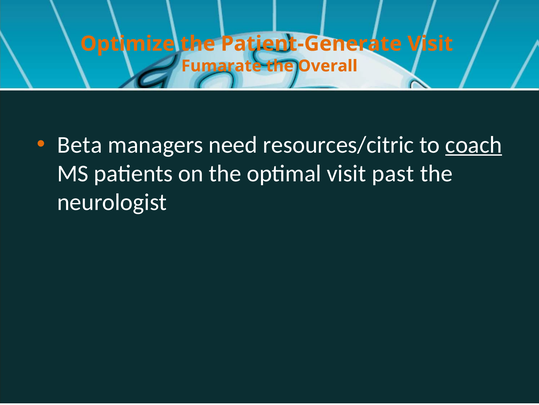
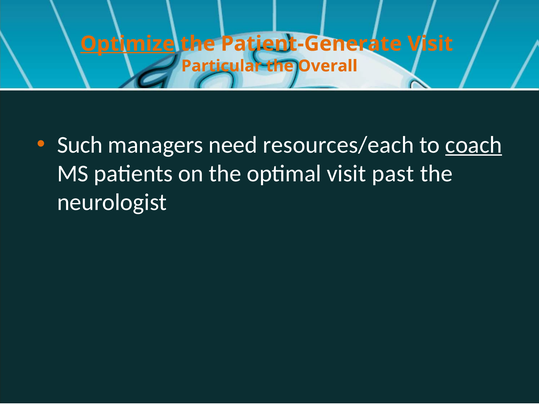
Optimize underline: none -> present (128, 44)
Fumarate: Fumarate -> Particular (221, 66)
Beta: Beta -> Such (80, 145)
resources/citric: resources/citric -> resources/each (338, 145)
